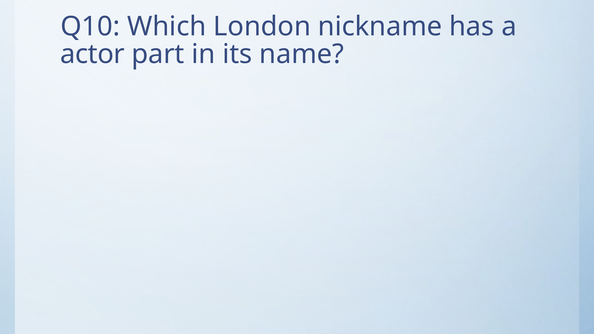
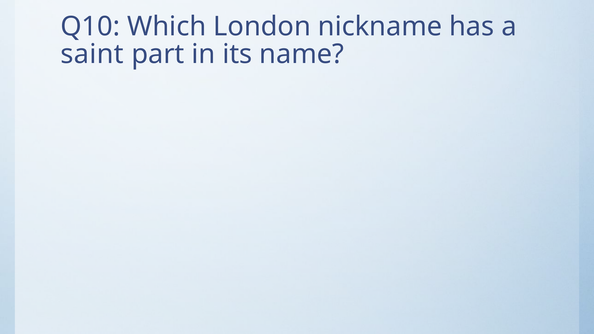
actor: actor -> saint (92, 54)
